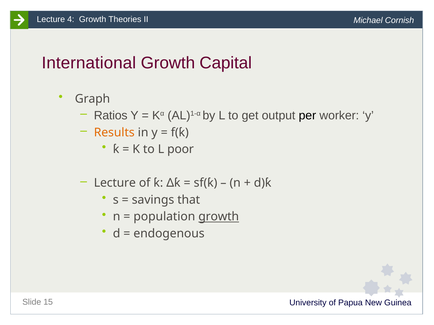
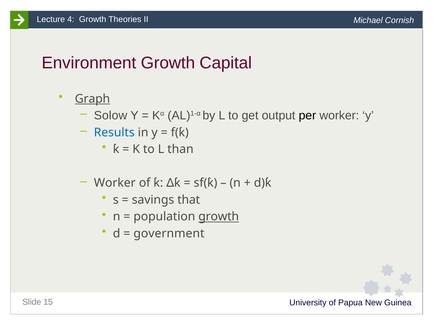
International: International -> Environment (89, 63)
Graph underline: none -> present (92, 99)
Ratios: Ratios -> Solow (111, 116)
Results colour: orange -> blue (114, 133)
poor: poor -> than (180, 149)
Lecture: Lecture -> Worker (115, 183)
endogenous: endogenous -> government (169, 234)
